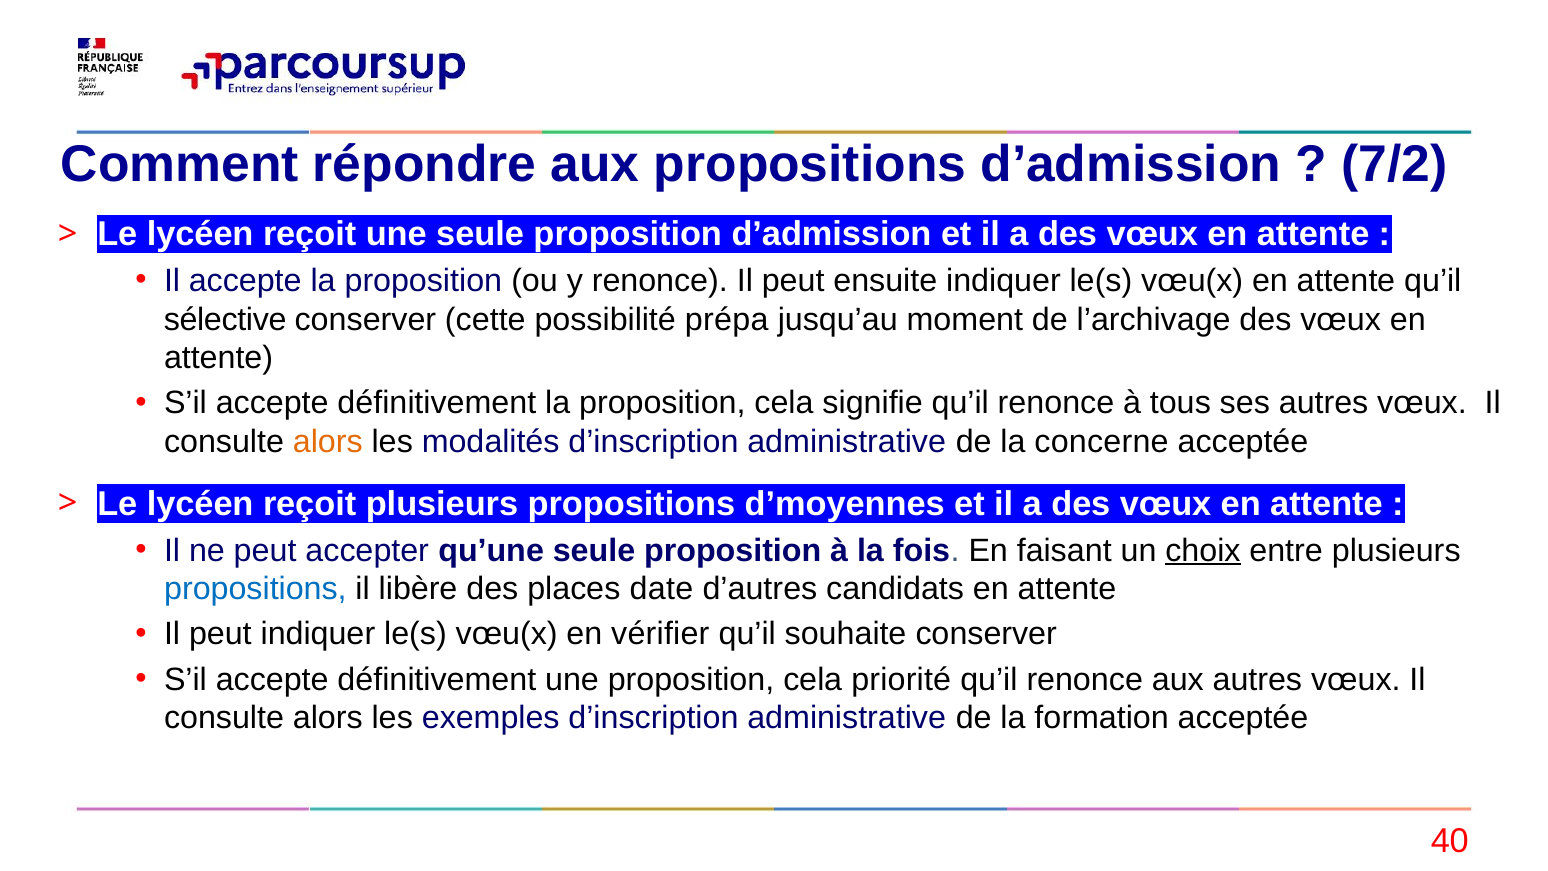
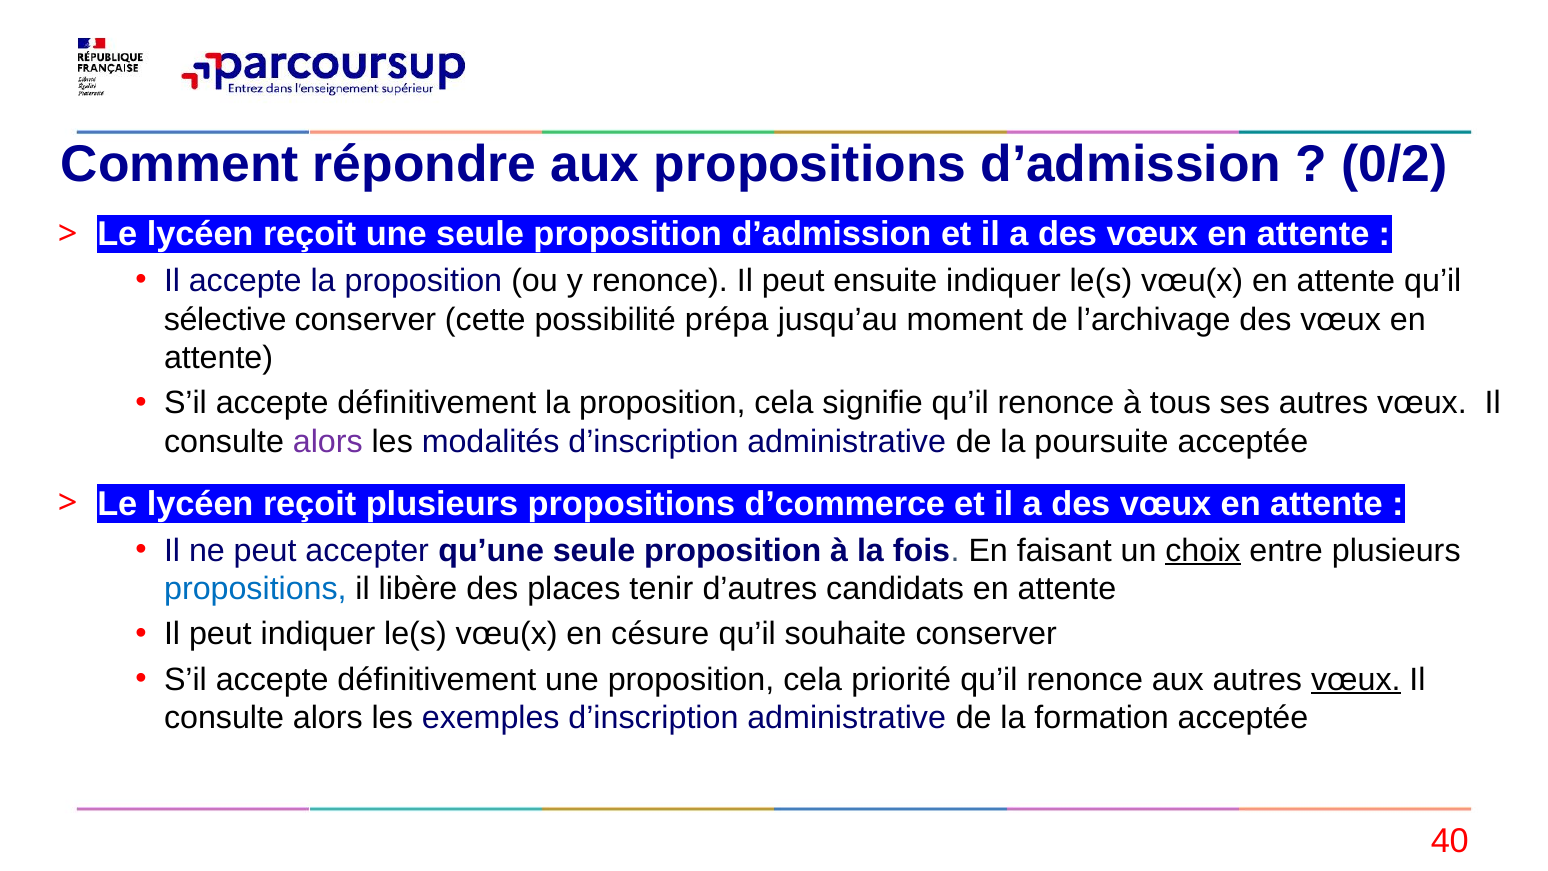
7/2: 7/2 -> 0/2 (1394, 164)
alors colour: orange -> purple (328, 442)
concerne: concerne -> poursuite (1102, 442)
d’moyennes: d’moyennes -> d’commerce (845, 504)
date: date -> tenir (661, 589)
vérifier: vérifier -> césure (660, 634)
vœux underline: none -> present (1356, 679)
